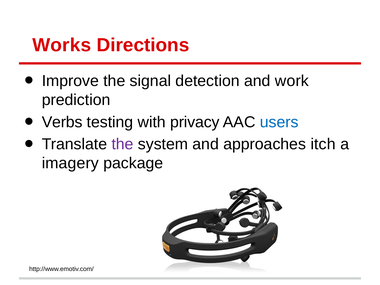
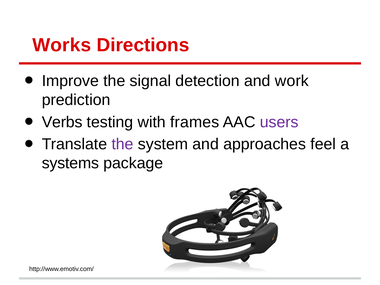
privacy: privacy -> frames (195, 122)
users colour: blue -> purple (279, 122)
itch: itch -> feel (323, 144)
imagery: imagery -> systems (70, 163)
